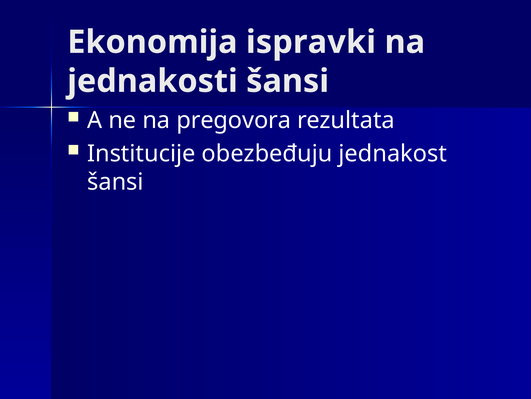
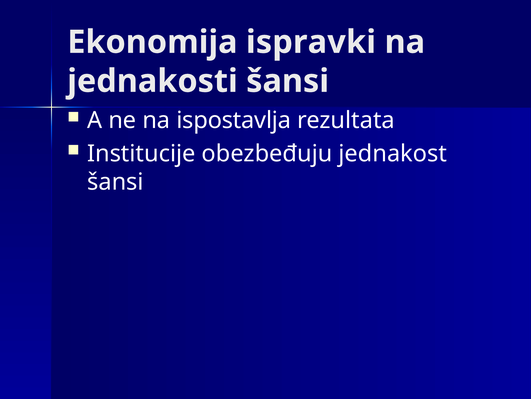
pregovora: pregovora -> ispostavlja (234, 120)
